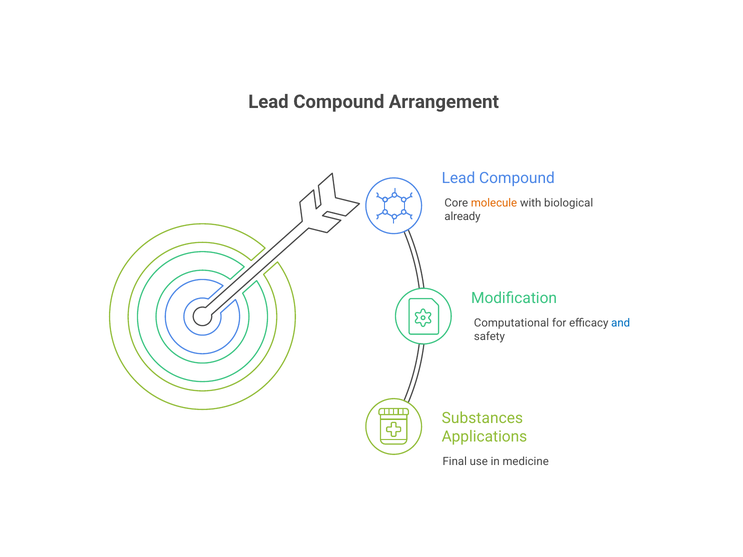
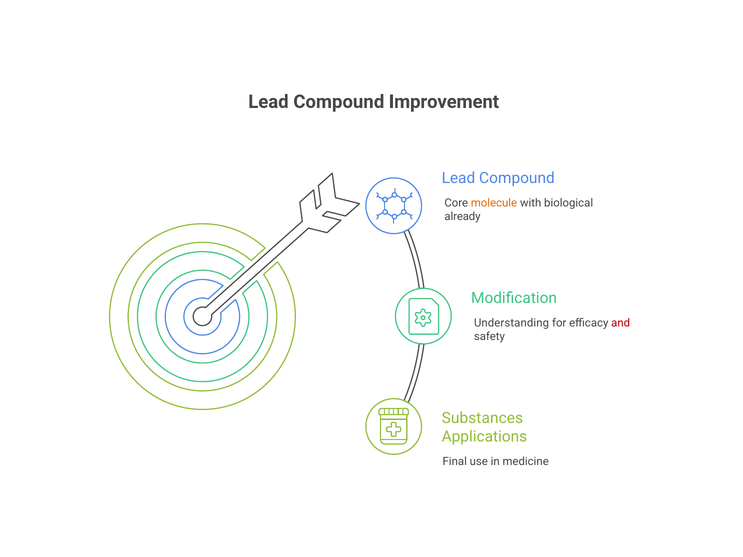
Arrangement: Arrangement -> Improvement (444, 102)
Computational: Computational -> Understanding (512, 323)
and colour: blue -> red (621, 323)
